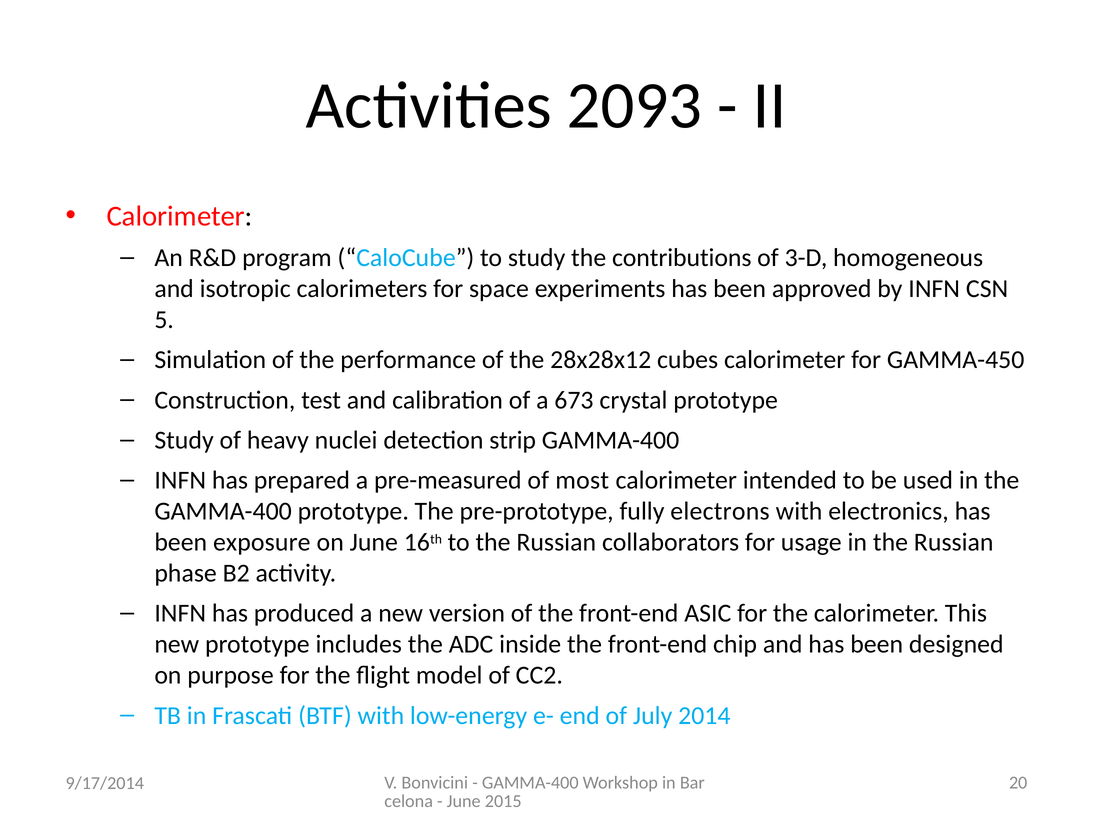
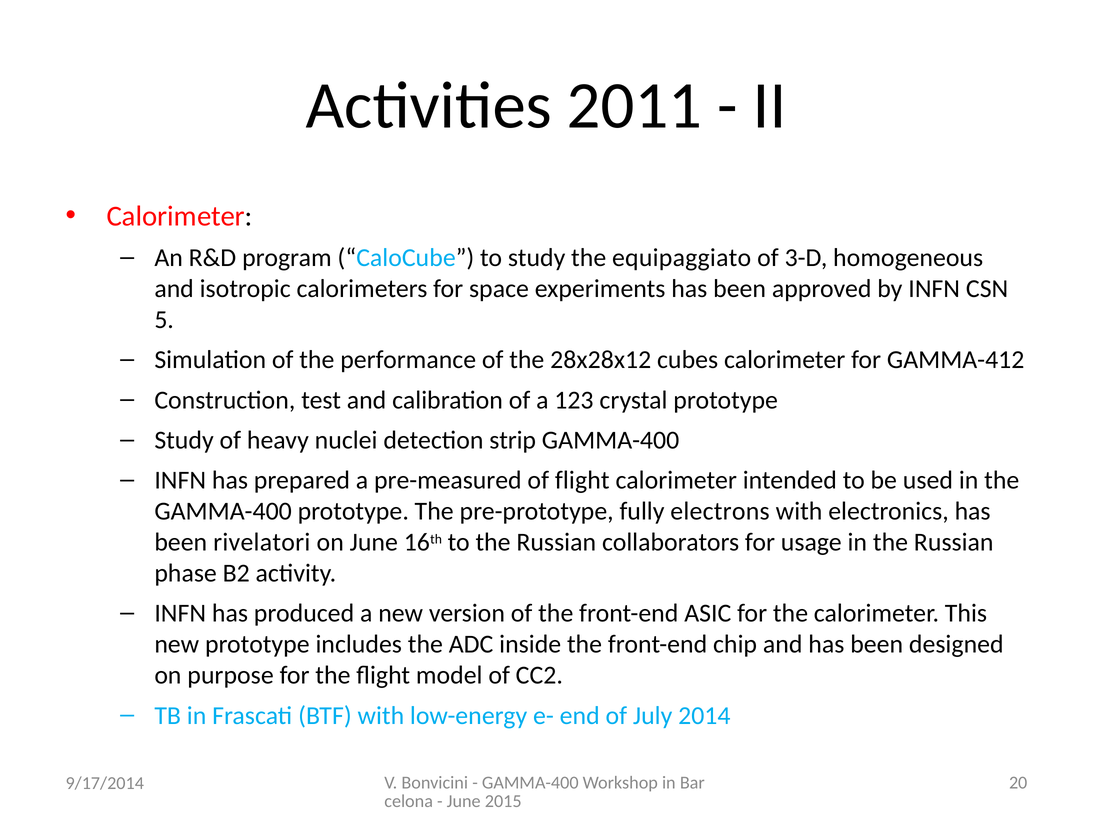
2093: 2093 -> 2011 (635, 106)
contributions: contributions -> equipaggiato (682, 258)
GAMMA-450: GAMMA-450 -> GAMMA-412 (956, 360)
673: 673 -> 123 (574, 400)
of most: most -> flight (582, 480)
exposure: exposure -> rivelatori (262, 542)
